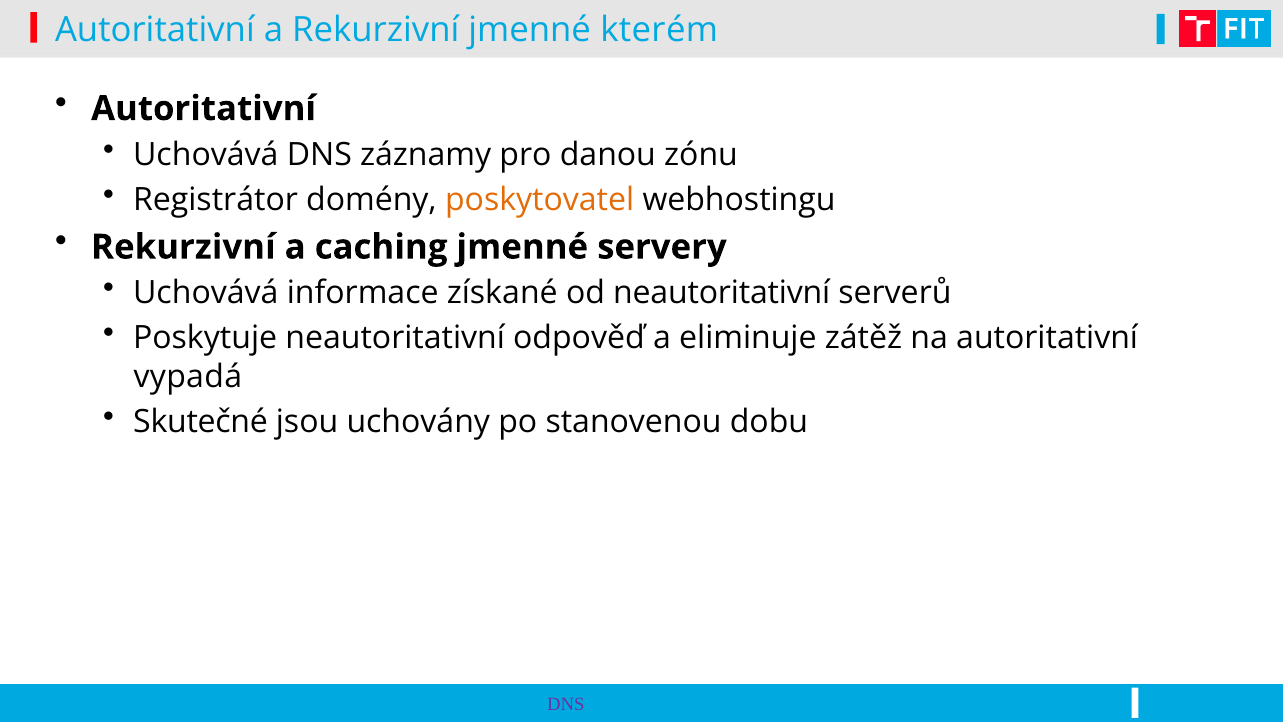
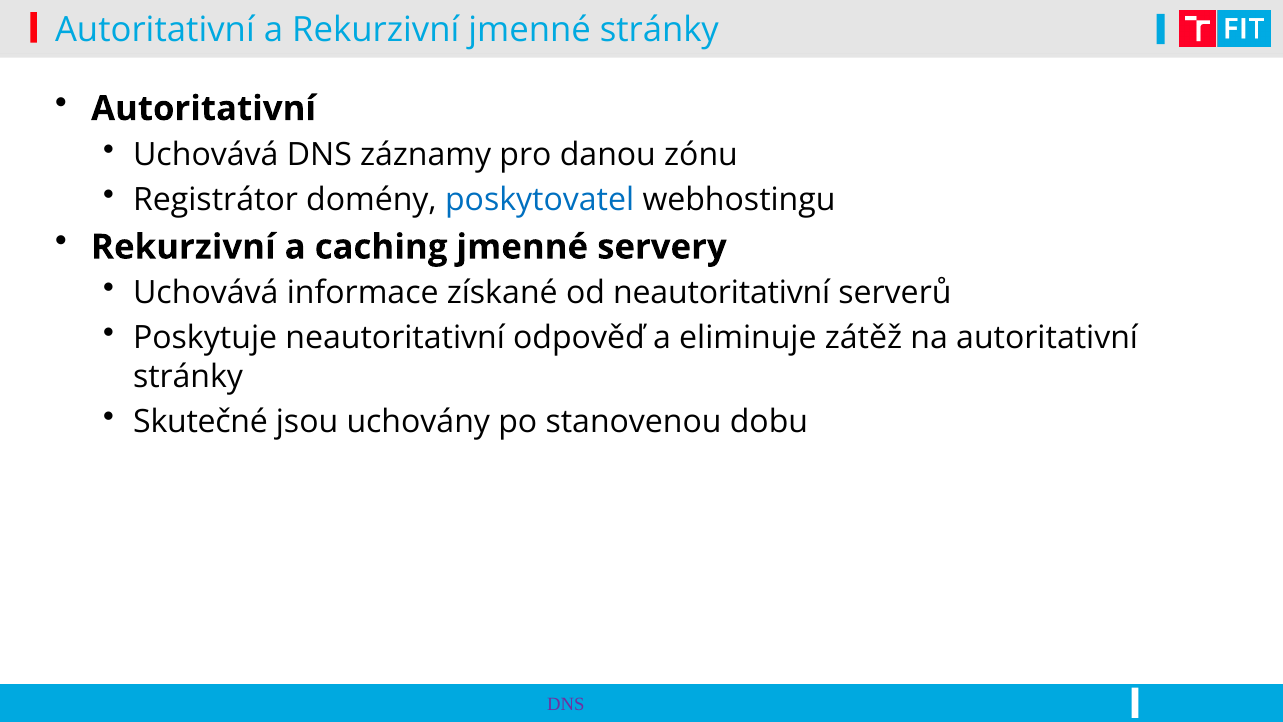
jmenné kterém: kterém -> stránky (659, 30)
poskytovatel colour: orange -> blue (540, 200)
vypadá: vypadá -> stránky (188, 377)
